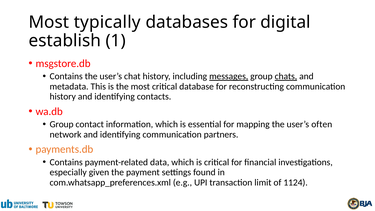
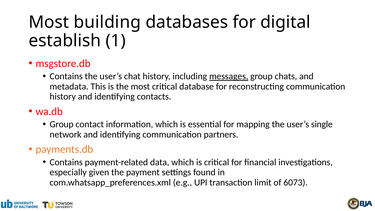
typically: typically -> building (107, 22)
chats underline: present -> none (286, 76)
often: often -> single (322, 124)
1124: 1124 -> 6073 (296, 182)
